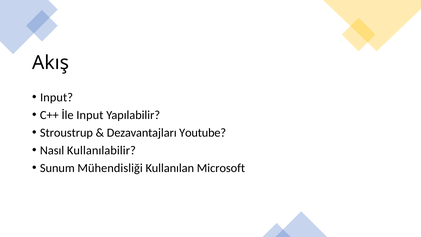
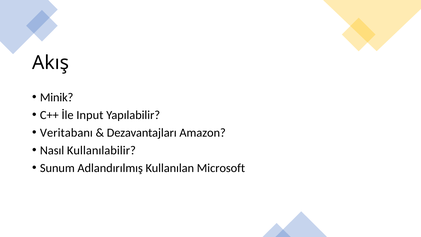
Input: Input -> Minik (57, 97)
Stroustrup: Stroustrup -> Veritabanı (66, 133)
Youtube: Youtube -> Amazon (203, 133)
Mühendisliği: Mühendisliği -> Adlandırılmış (110, 168)
